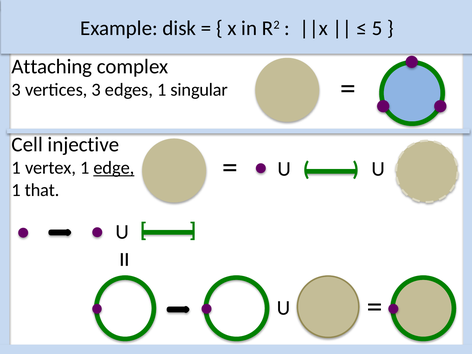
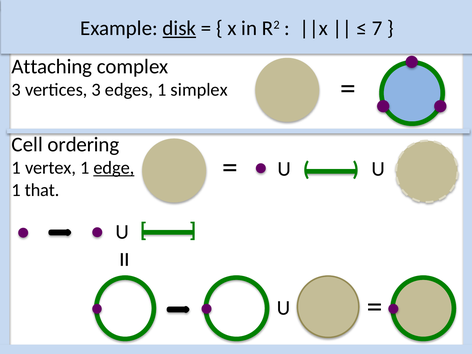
disk underline: none -> present (179, 28)
5: 5 -> 7 (377, 28)
singular: singular -> simplex (199, 90)
injective: injective -> ordering (84, 145)
